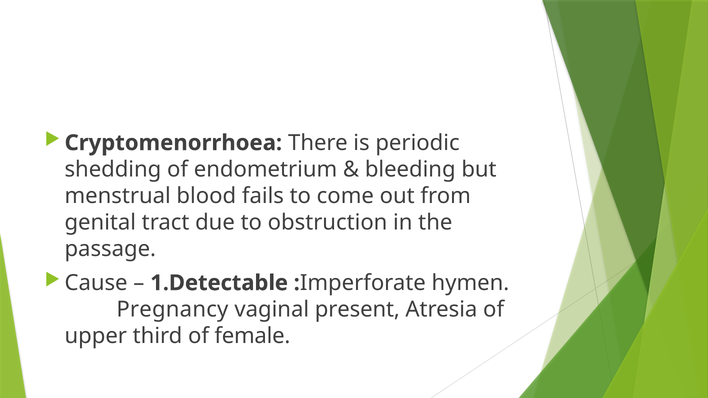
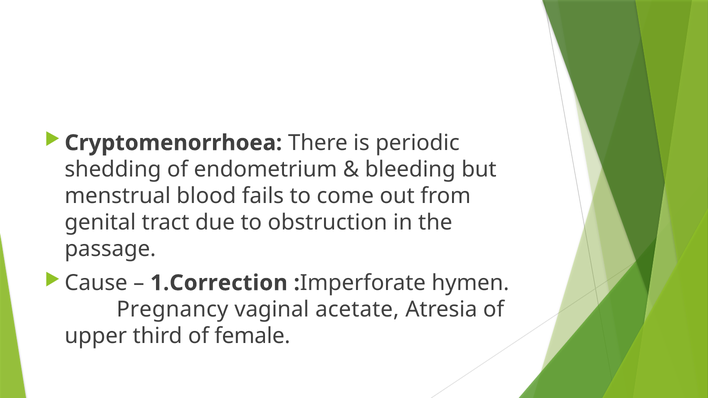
1.Detectable: 1.Detectable -> 1.Correction (219, 283)
present: present -> acetate (357, 310)
